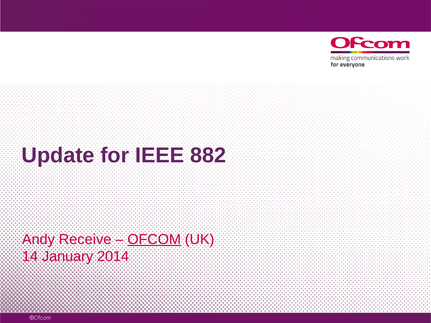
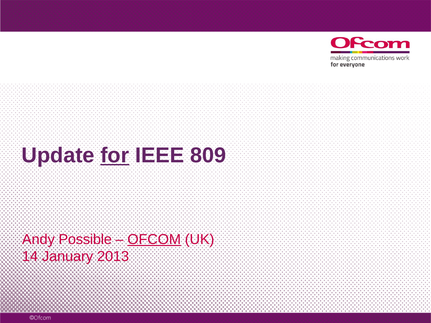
for underline: none -> present (115, 155)
882: 882 -> 809 (208, 155)
Receive: Receive -> Possible (85, 240)
2014: 2014 -> 2013 (113, 257)
